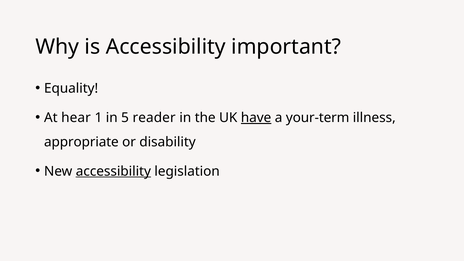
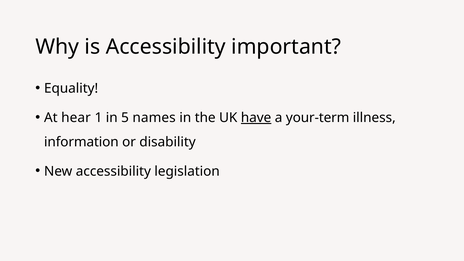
reader: reader -> names (154, 118)
appropriate: appropriate -> information (81, 142)
accessibility underline: present -> none (113, 171)
